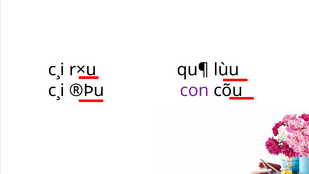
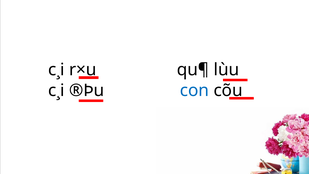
con colour: purple -> blue (194, 90)
